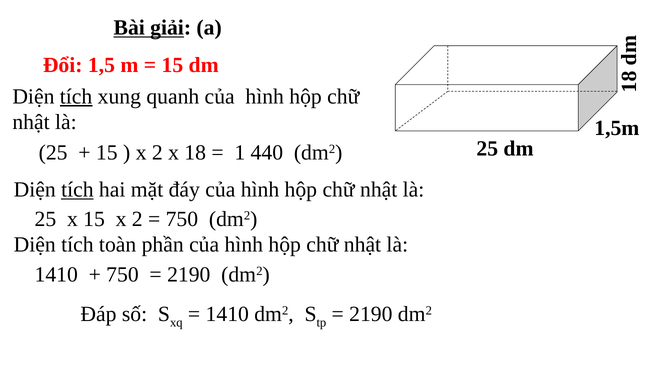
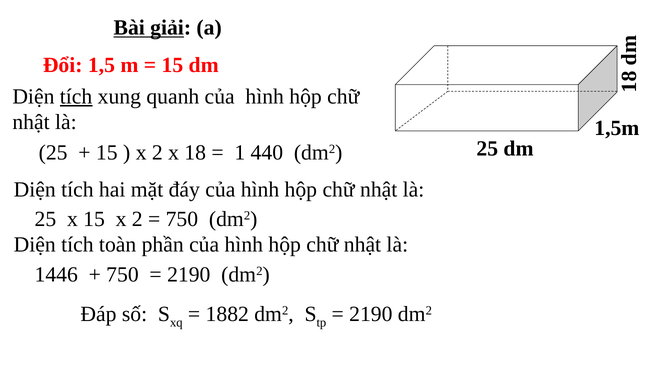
tích underline: present -> none (77, 190)
1410: 1410 -> 1446 (56, 275)
1410: 1410 -> 1882 (227, 314)
